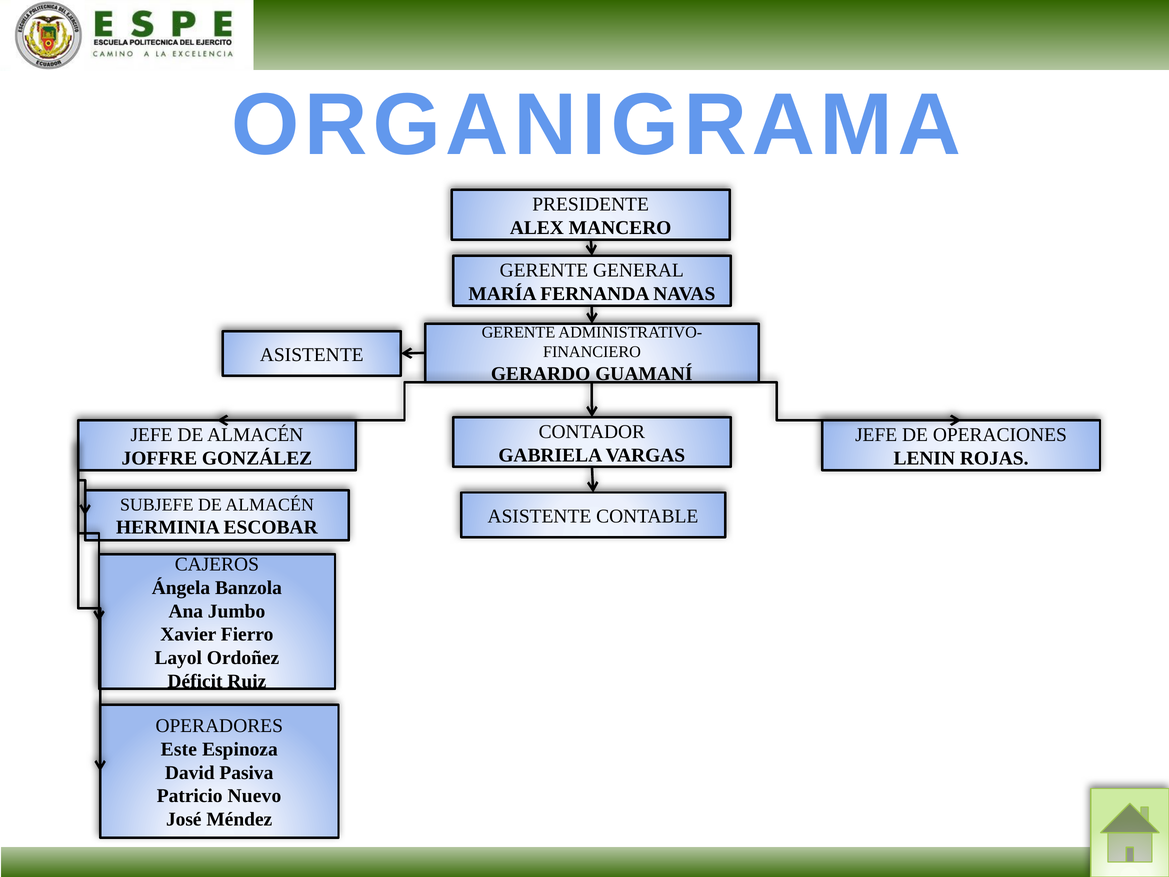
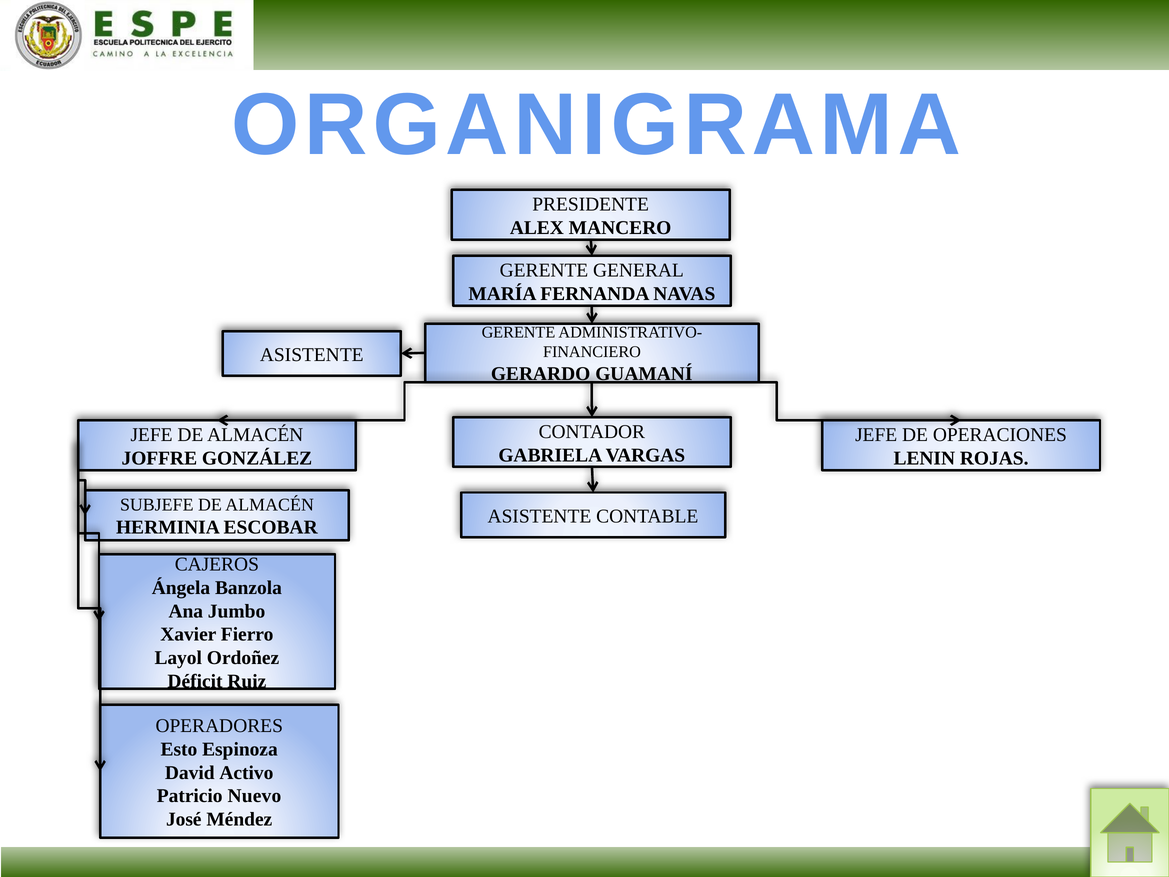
Este: Este -> Esto (179, 749)
Pasiva: Pasiva -> Activo (246, 772)
